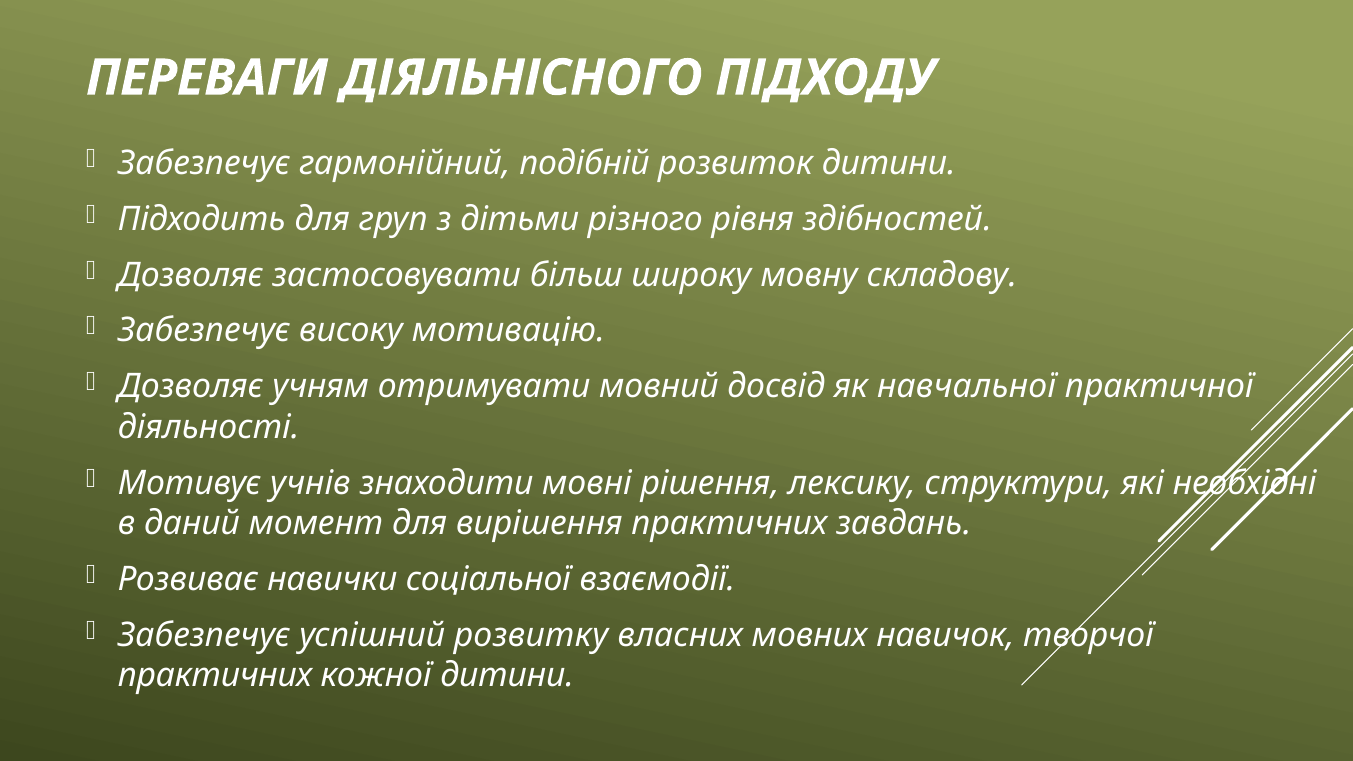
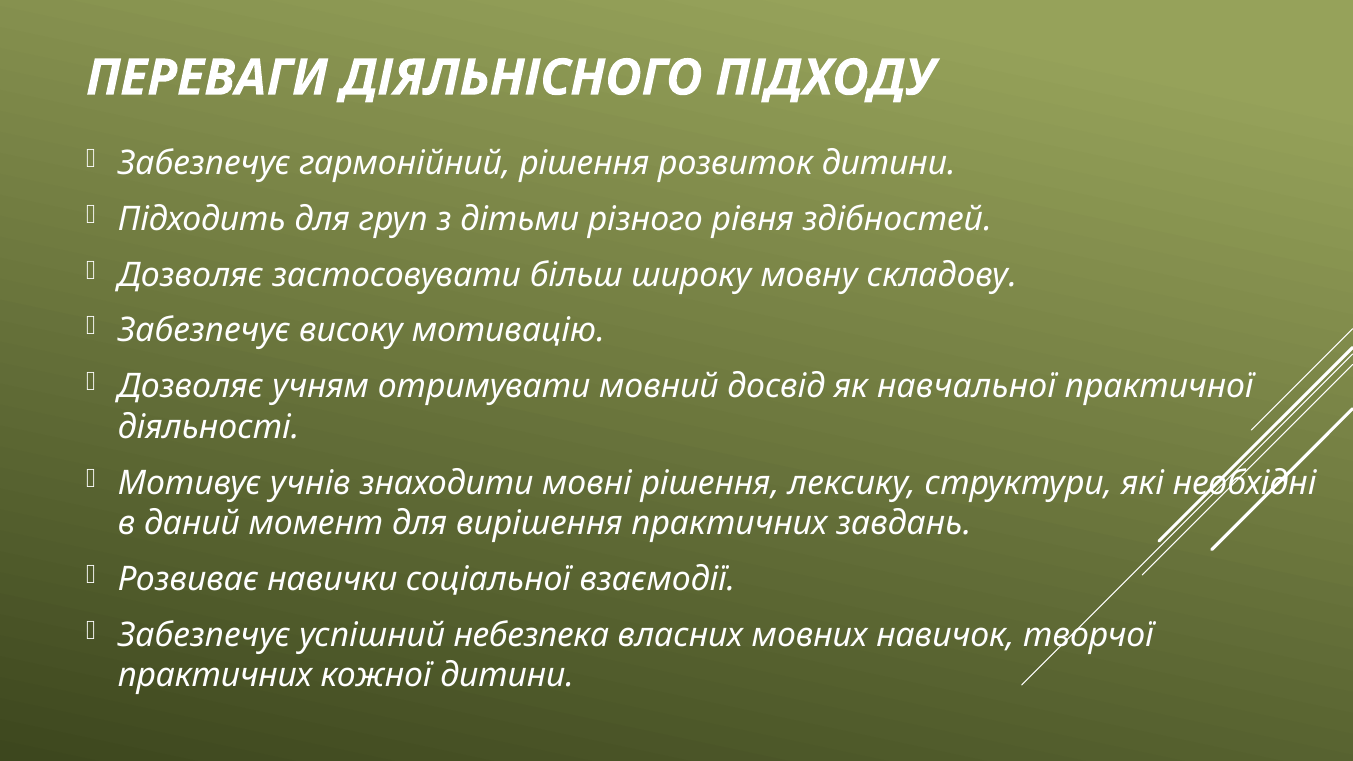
гармонійний подібній: подібній -> рішення (584, 163)
розвитку: розвитку -> небезпека (531, 635)
